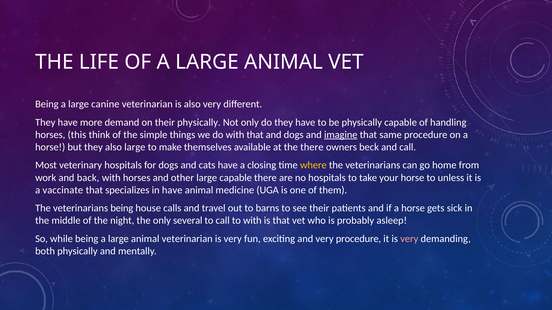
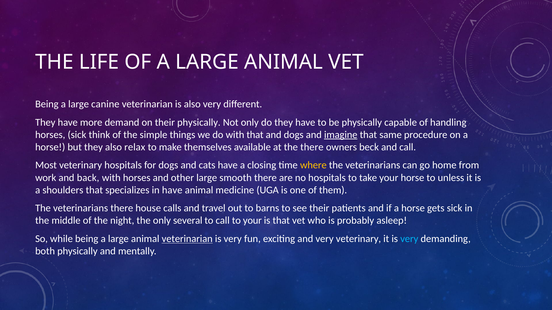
horses this: this -> sick (77, 135)
also large: large -> relax (135, 147)
large capable: capable -> smooth (236, 178)
vaccinate: vaccinate -> shoulders (63, 190)
veterinarians being: being -> there (122, 209)
to with: with -> your (252, 221)
veterinarian underline: none -> present (187, 239)
very procedure: procedure -> veterinary (358, 239)
very colour: pink -> light blue (409, 239)
